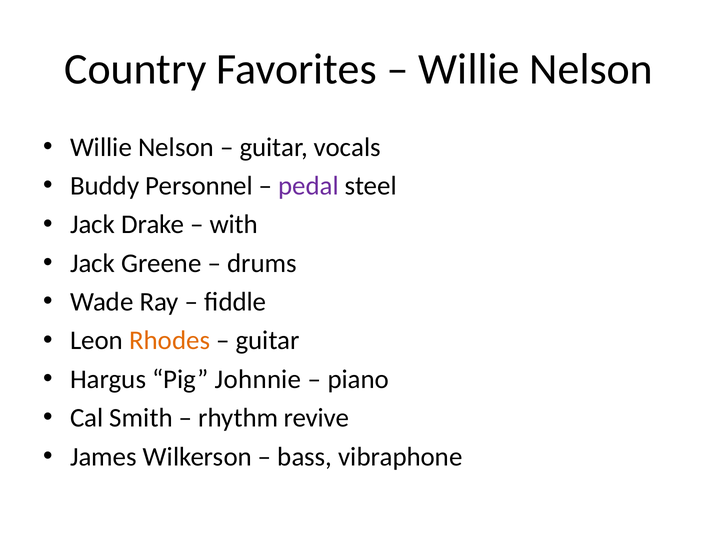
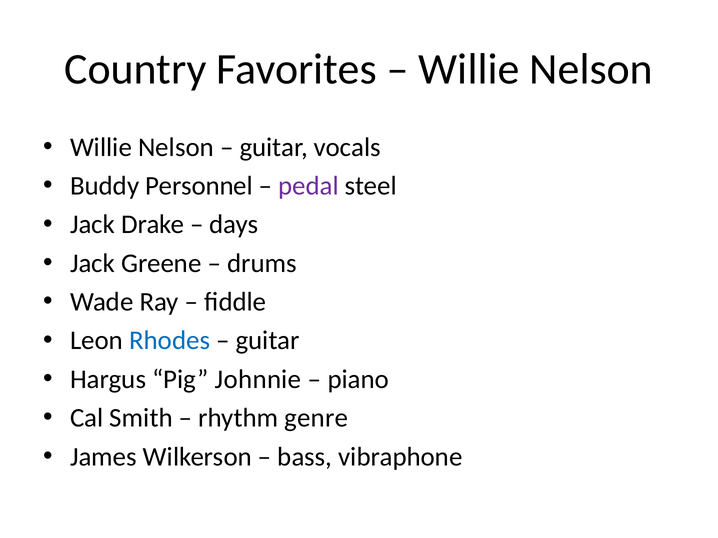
with: with -> days (234, 225)
Rhodes colour: orange -> blue (170, 341)
revive: revive -> genre (316, 418)
